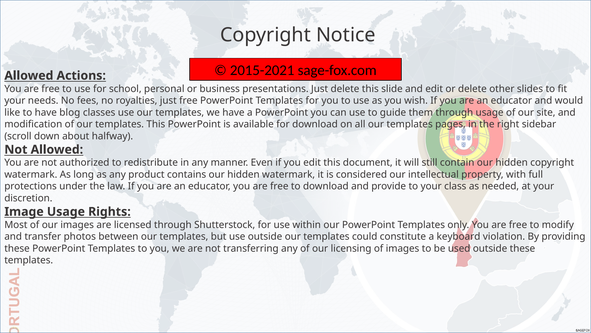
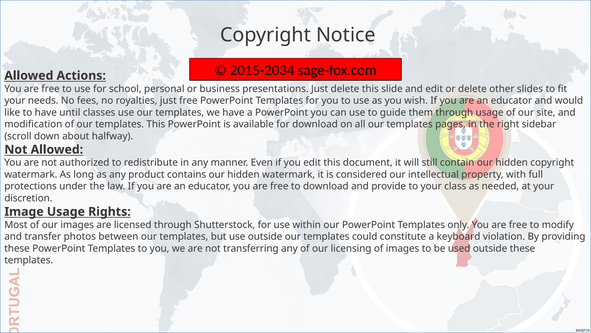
2015-2021: 2015-2021 -> 2015-2034 (262, 70)
blog: blog -> until (70, 112)
